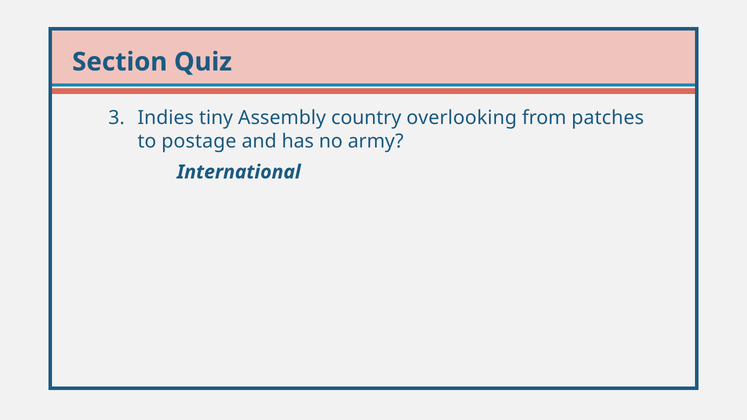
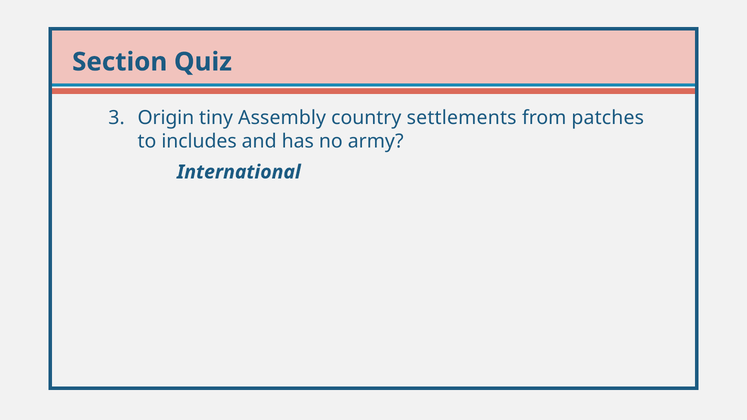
Indies: Indies -> Origin (166, 118)
overlooking: overlooking -> settlements (462, 118)
postage: postage -> includes (199, 141)
